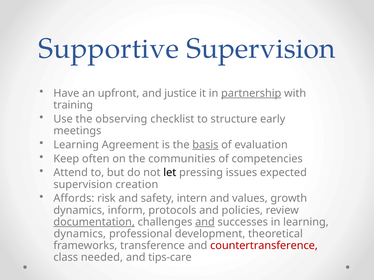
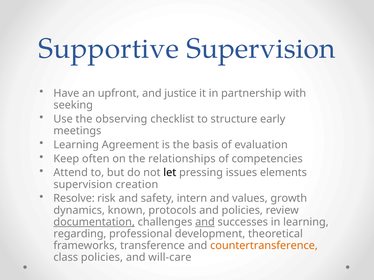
partnership underline: present -> none (251, 93)
training: training -> seeking (73, 105)
basis underline: present -> none (205, 145)
communities: communities -> relationships (182, 159)
expected: expected -> elements (283, 173)
Affords: Affords -> Resolve (74, 199)
inform: inform -> known (127, 211)
dynamics: dynamics -> regarding (80, 234)
countertransference colour: red -> orange (264, 246)
class needed: needed -> policies (102, 258)
tips-care: tips-care -> will-care (170, 258)
